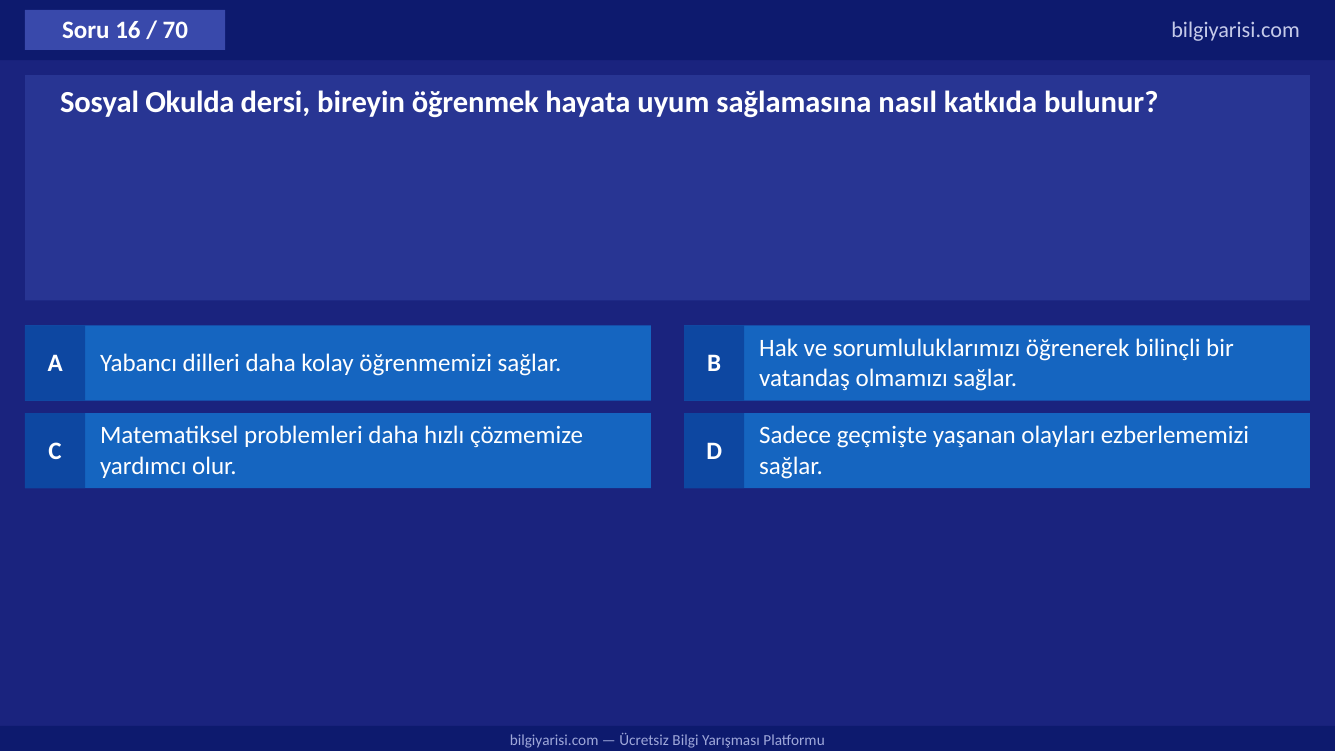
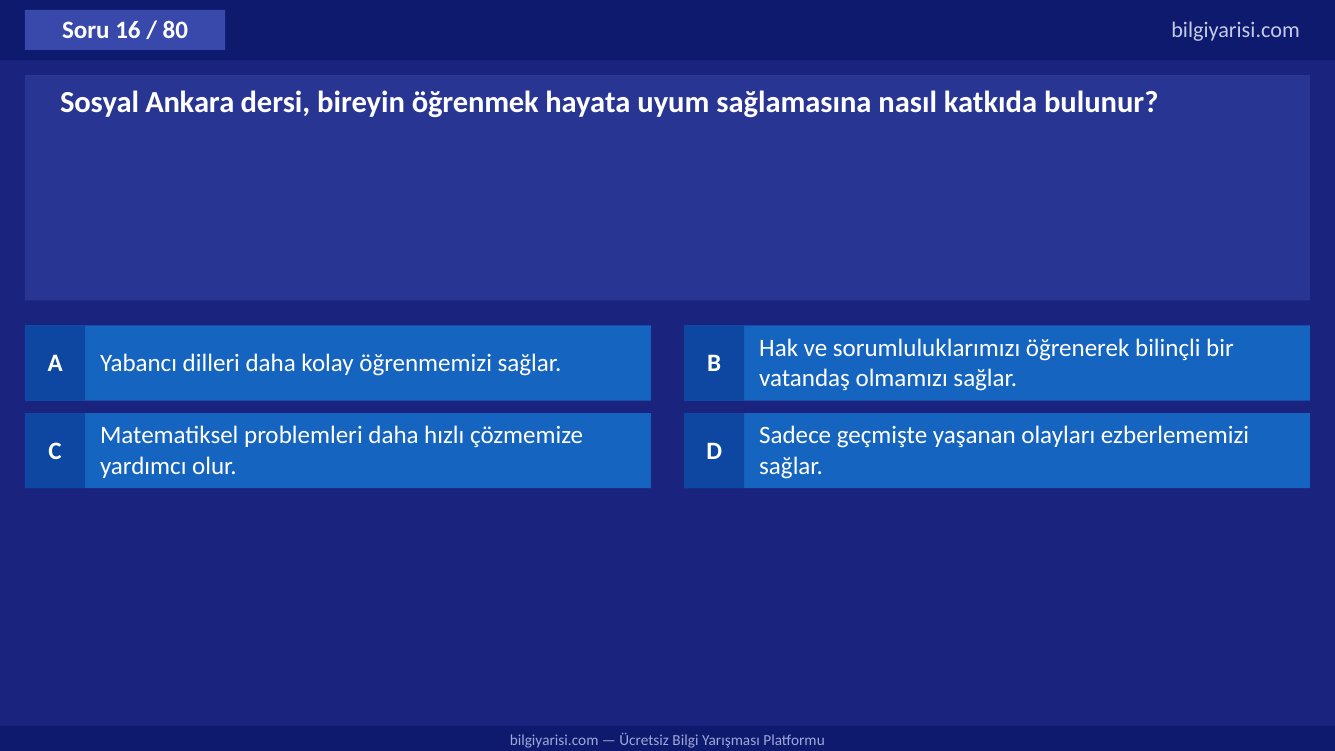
70: 70 -> 80 (175, 31)
Okulda: Okulda -> Ankara (190, 103)
